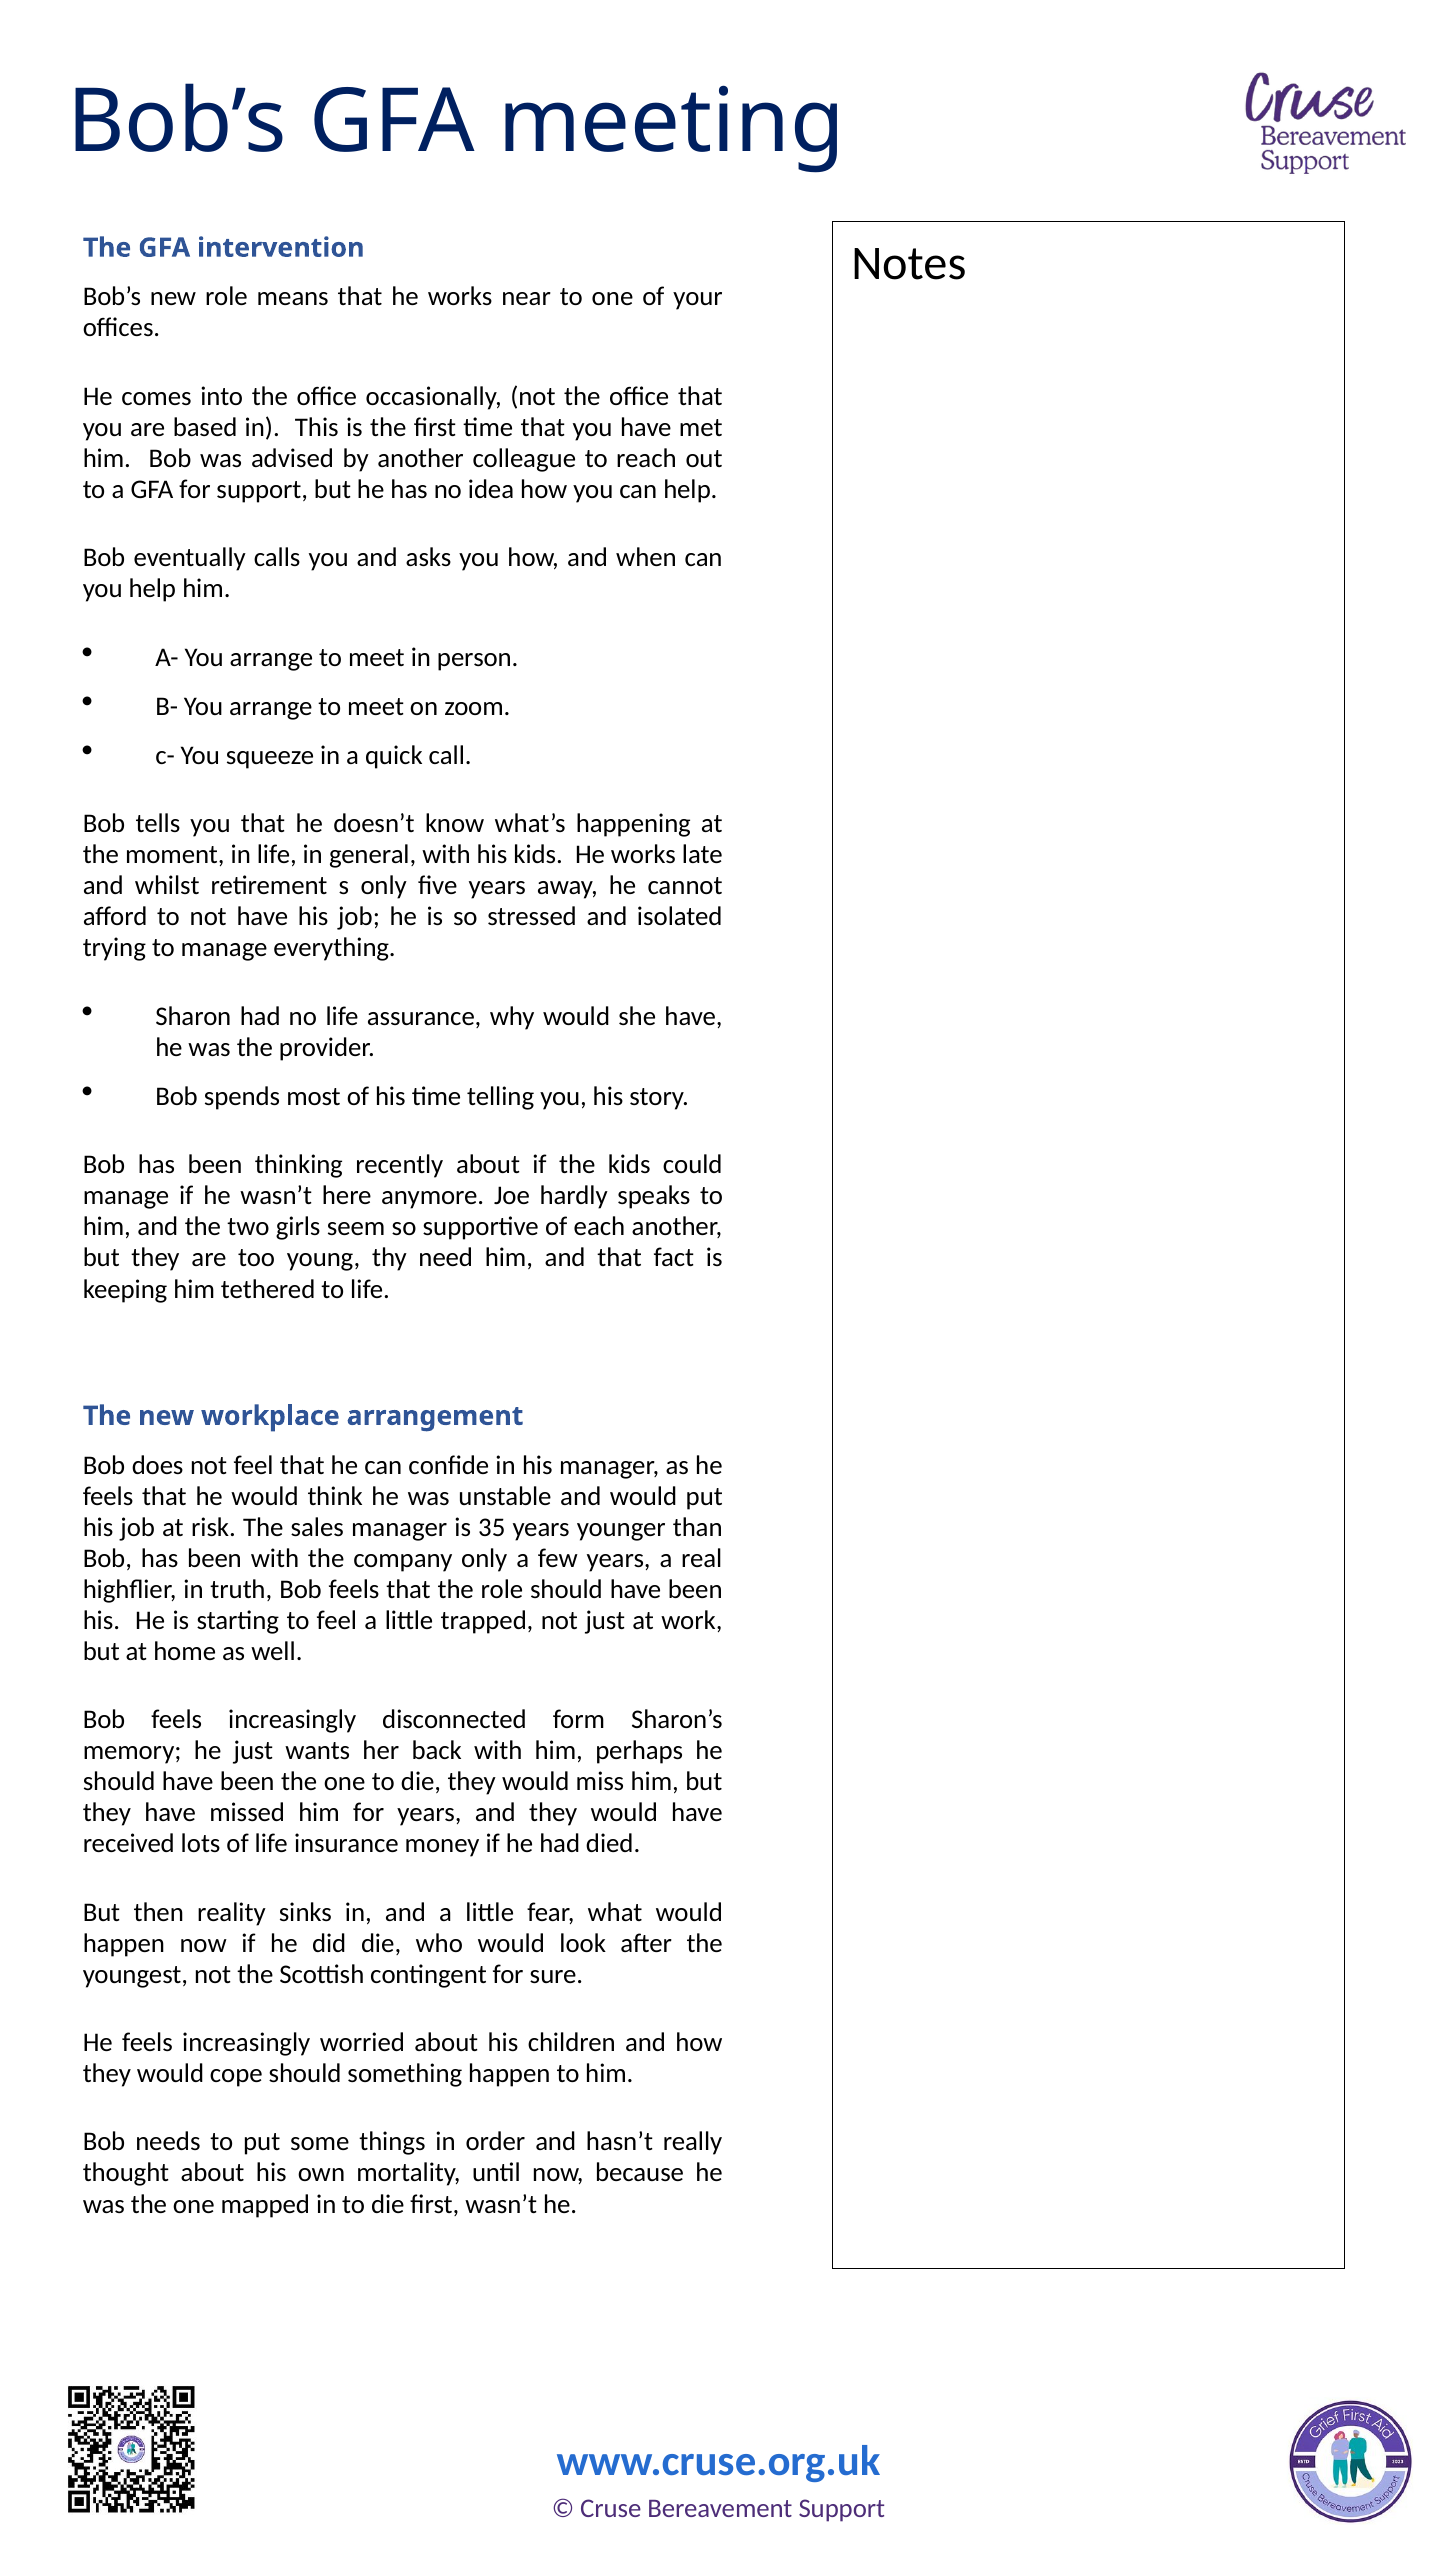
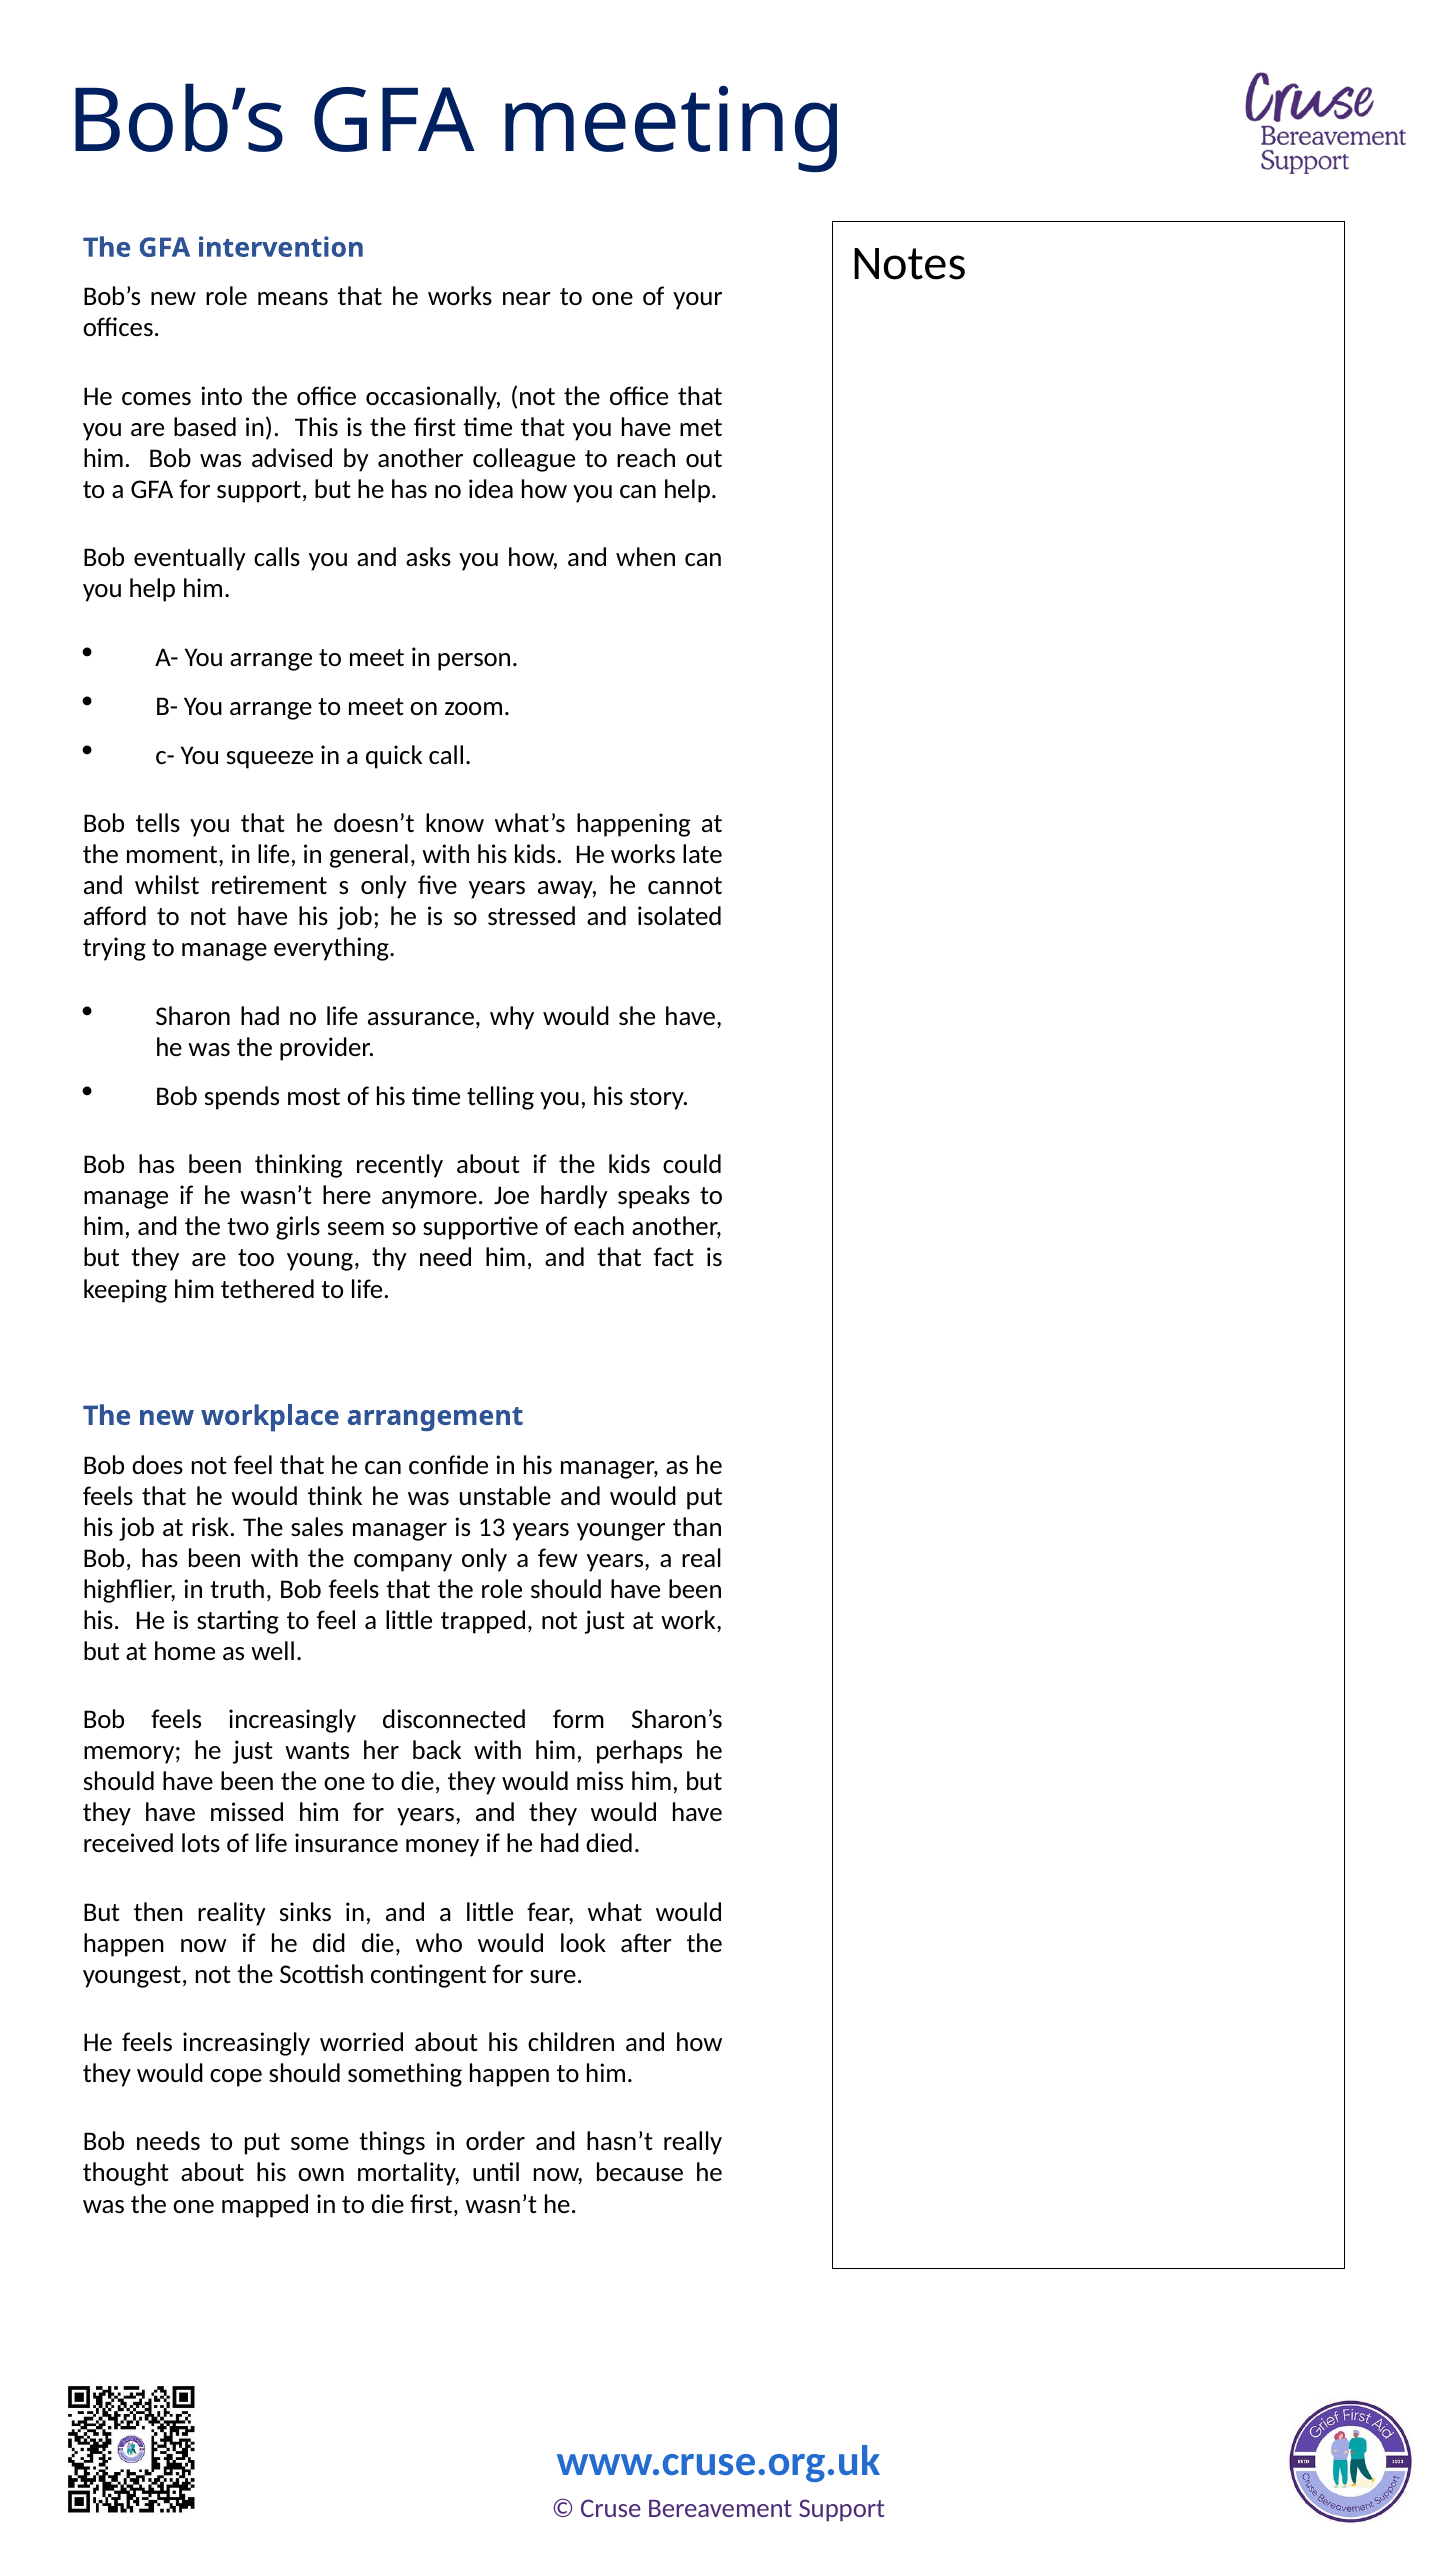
35: 35 -> 13 (492, 1527)
